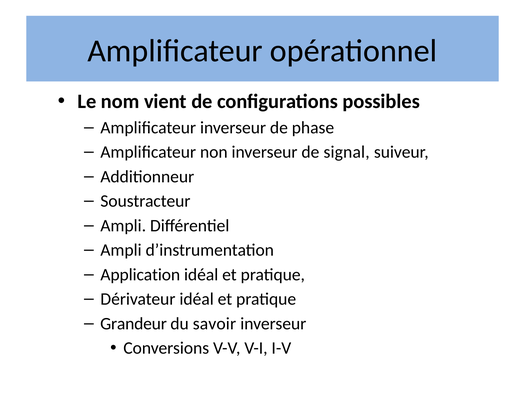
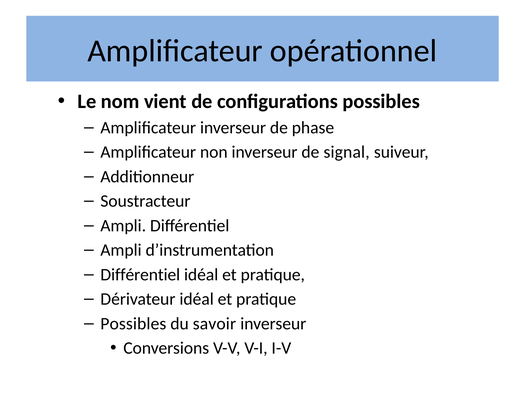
Application: Application -> Différentiel (140, 274)
Grandeur: Grandeur -> Possibles (133, 323)
